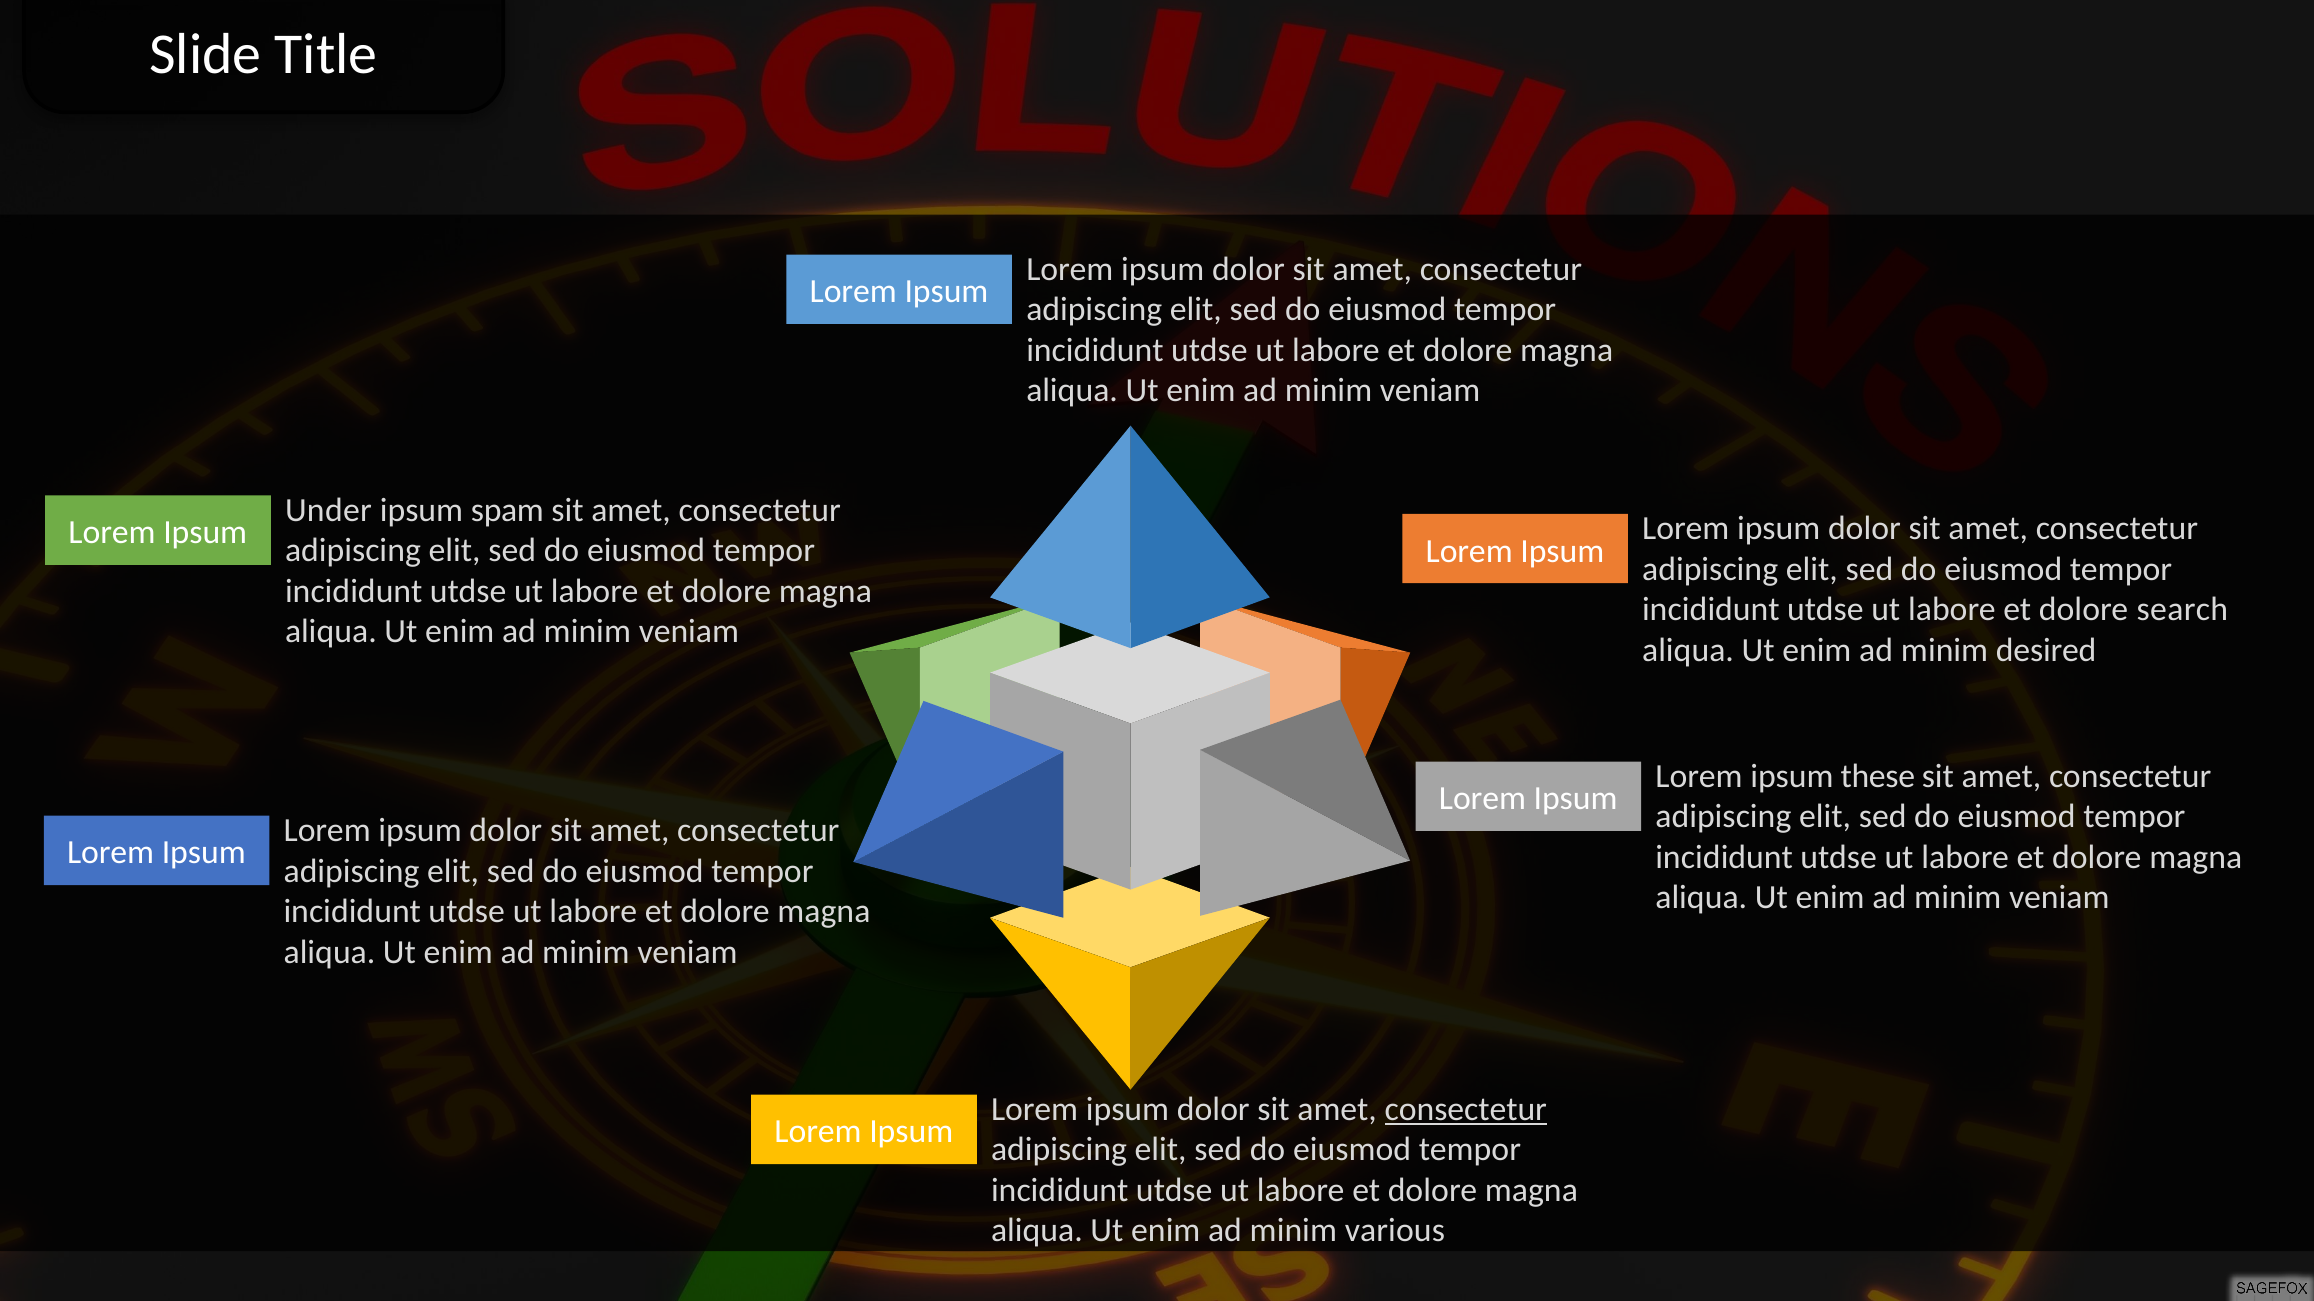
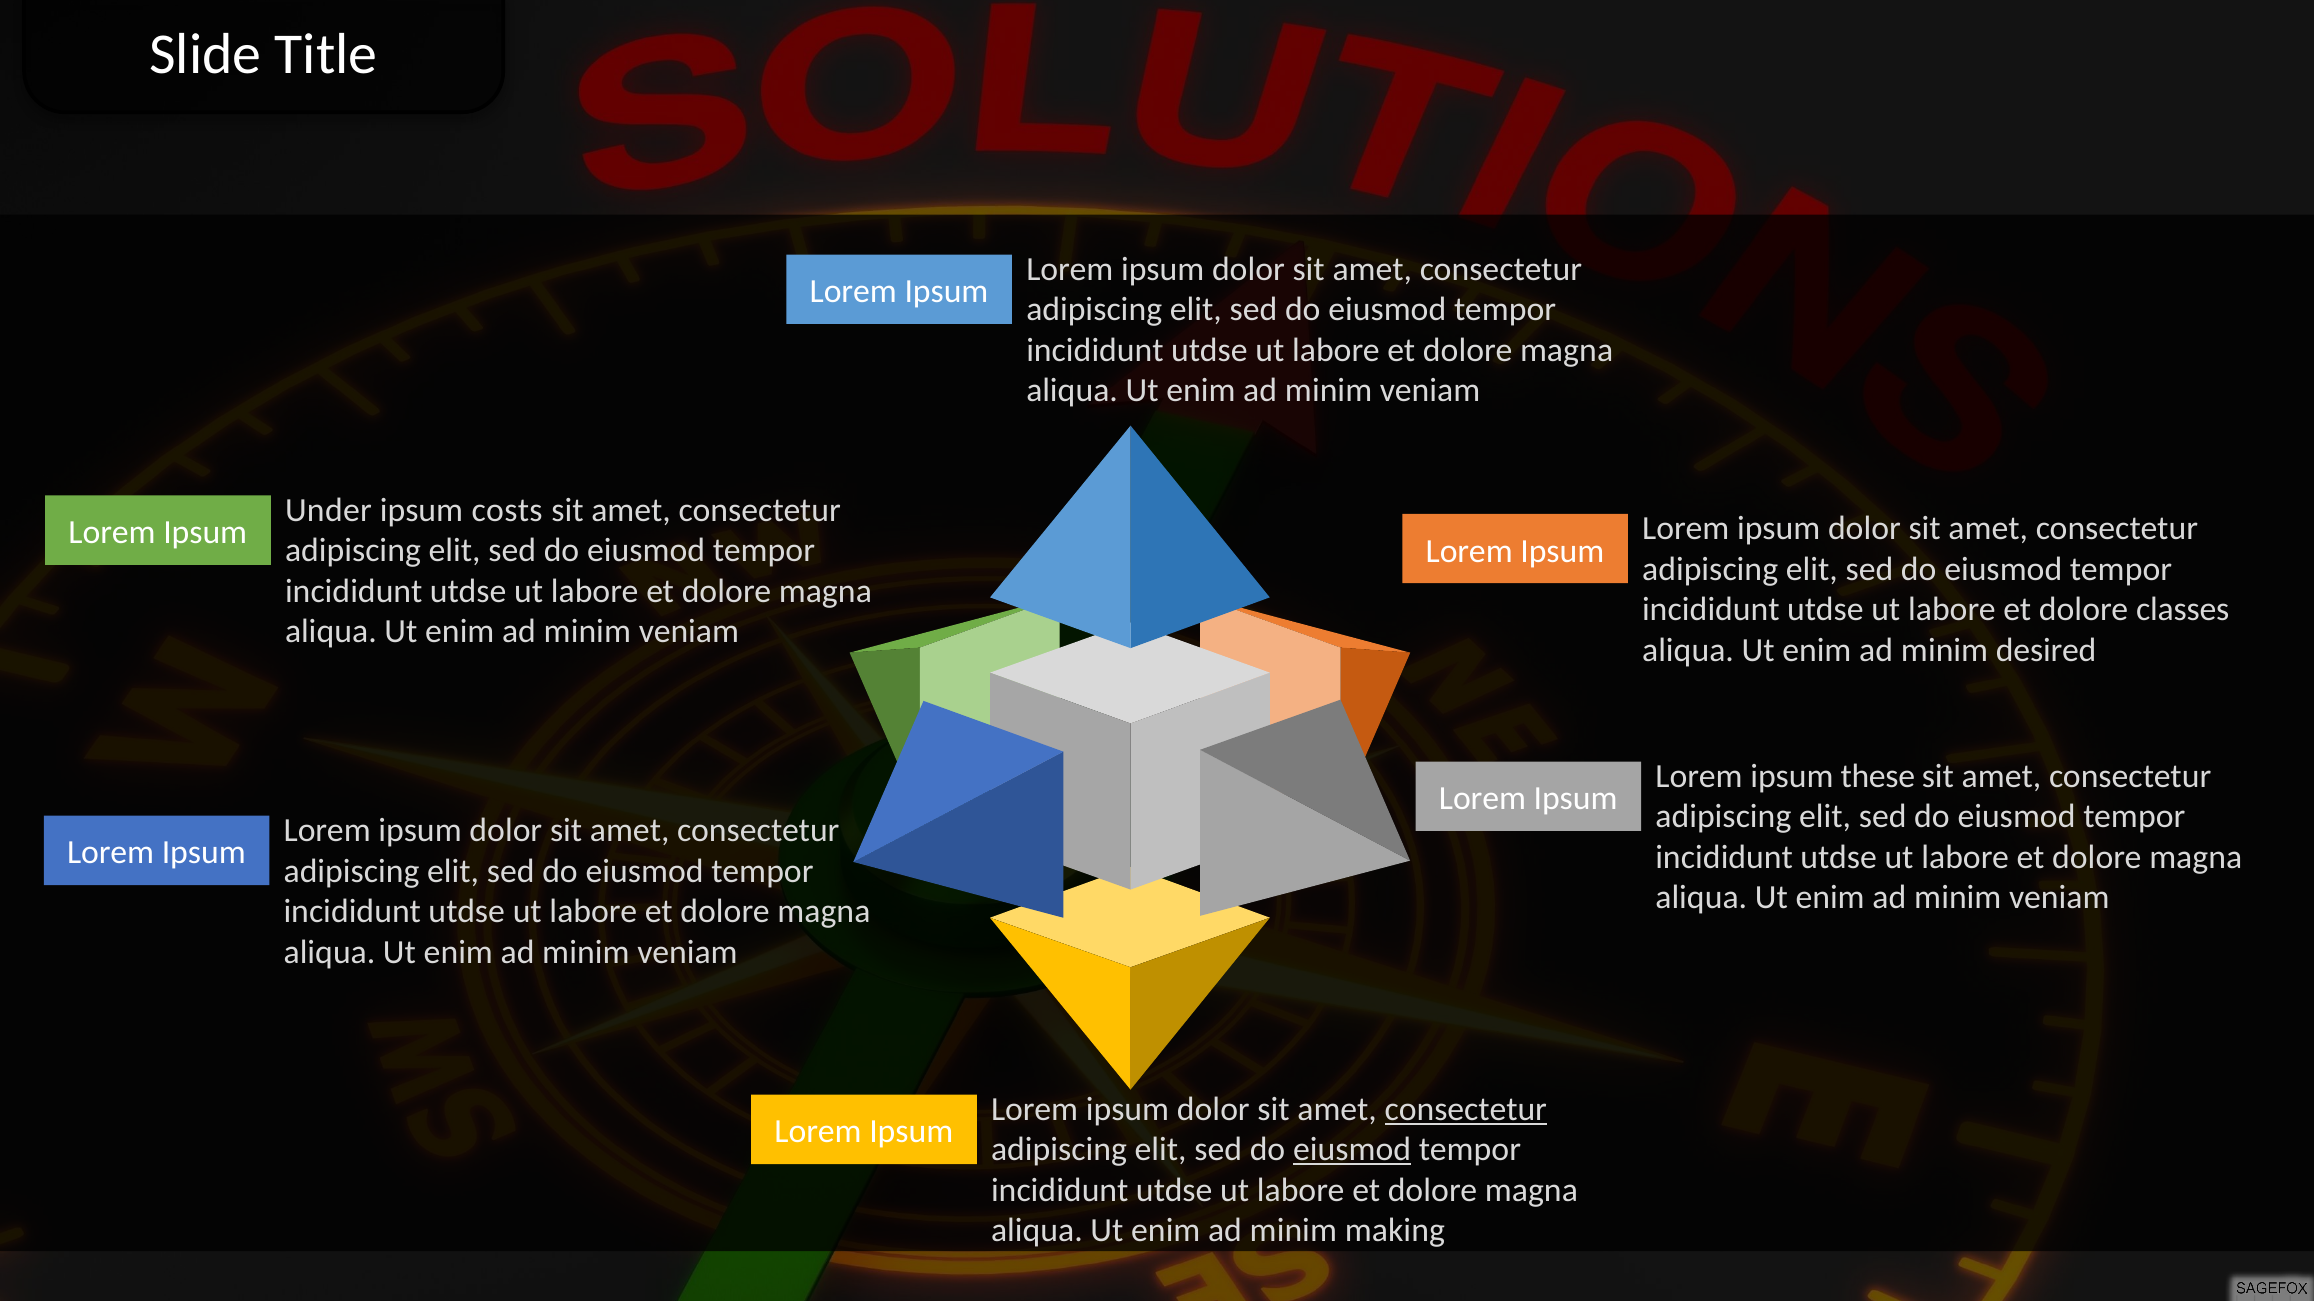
spam: spam -> costs (507, 510)
search: search -> classes (2183, 610)
eiusmod underline: none -> present (1352, 1150)
various: various -> making (1395, 1231)
